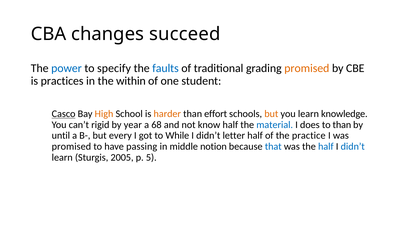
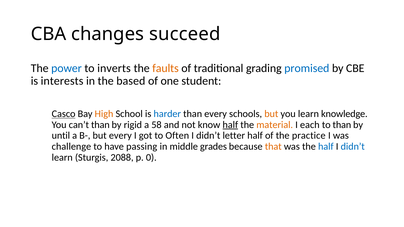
specify: specify -> inverts (114, 68)
faults colour: blue -> orange (166, 68)
promised colour: orange -> blue (307, 68)
practices: practices -> interests (62, 81)
within: within -> based (131, 81)
harder colour: orange -> blue (167, 114)
than effort: effort -> every (216, 114)
can’t rigid: rigid -> than (100, 125)
year: year -> rigid (133, 125)
68: 68 -> 58 (156, 125)
half underline: none -> present (230, 125)
material colour: blue -> orange (275, 125)
does: does -> each (310, 125)
While: While -> Often (177, 136)
promised: promised -> challenge (71, 147)
notion: notion -> grades (213, 147)
that colour: blue -> orange (273, 147)
2005: 2005 -> 2088 (122, 158)
5: 5 -> 0 (151, 158)
